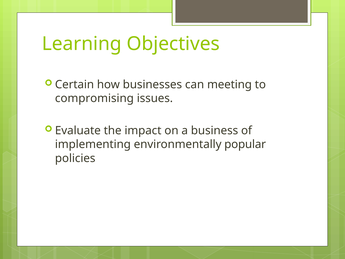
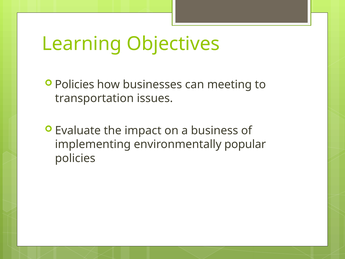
Certain: Certain -> Policies (75, 84)
compromising: compromising -> transportation (94, 98)
